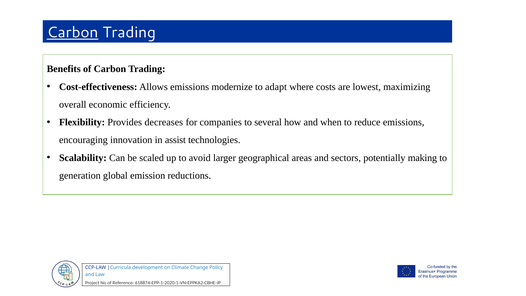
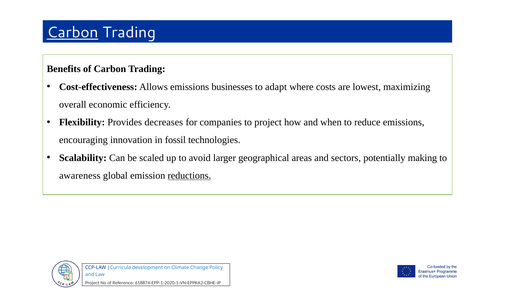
modernize: modernize -> businesses (232, 87)
to several: several -> project (268, 122)
assist: assist -> fossil (175, 140)
generation: generation -> awareness (80, 175)
reductions underline: none -> present (189, 175)
